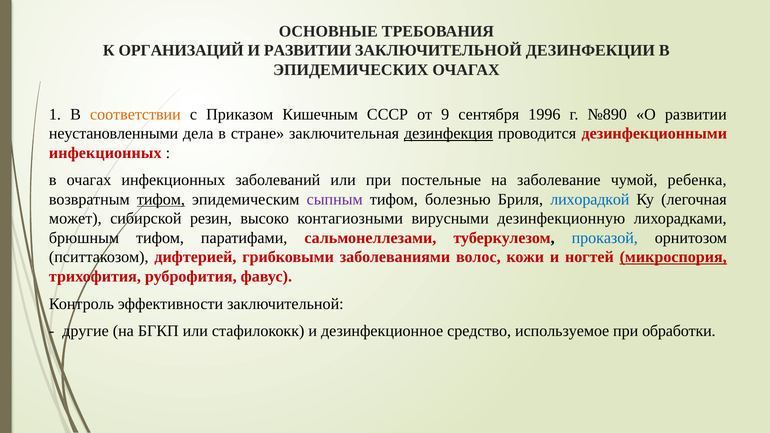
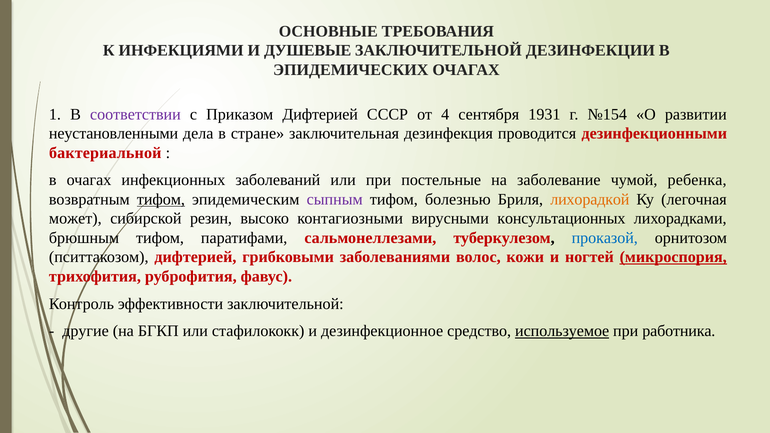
ОРГАНИЗАЦИЙ: ОРГАНИЗАЦИЙ -> ИНФЕКЦИЯМИ (181, 51)
И РАЗВИТИИ: РАЗВИТИИ -> ДУШЕВЫЕ (308, 51)
соответствии colour: orange -> purple (135, 114)
Приказом Кишечным: Кишечным -> Дифтерией (320, 114)
9: 9 -> 4 (445, 114)
1996: 1996 -> 1931 (544, 114)
№890: №890 -> №154 (607, 114)
дезинфекция underline: present -> none (448, 134)
инфекционных: инфекционных -> бактериальной (105, 153)
лихорадкой colour: blue -> orange (590, 199)
дезинфекционную: дезинфекционную -> консультационных (561, 219)
используемое underline: none -> present (562, 331)
обработки: обработки -> работника (679, 331)
